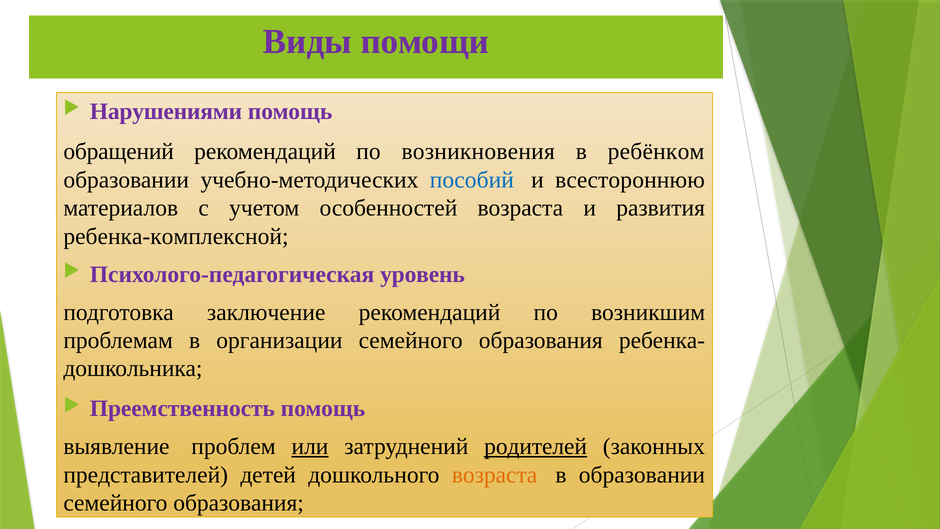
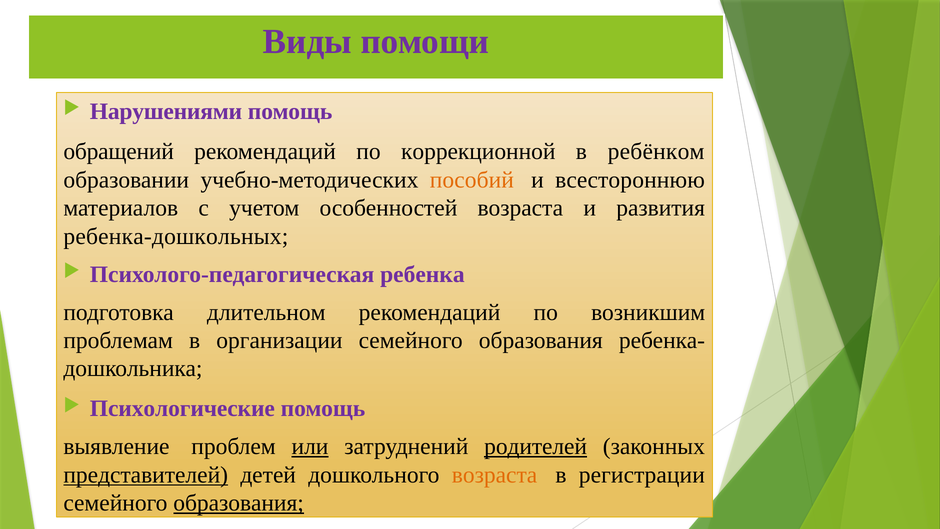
возникновения: возникновения -> коррекционной (478, 152)
пособий colour: blue -> orange (472, 180)
ребенка-комплексной: ребенка-комплексной -> ребенка-дошкольных (176, 236)
уровень: уровень -> ребенка (422, 274)
заключение: заключение -> длительном (266, 312)
Преемственность: Преемственность -> Психологические (182, 408)
представителей underline: none -> present (146, 475)
в образовании: образовании -> регистрации (642, 475)
образования underline: none -> present (239, 503)
